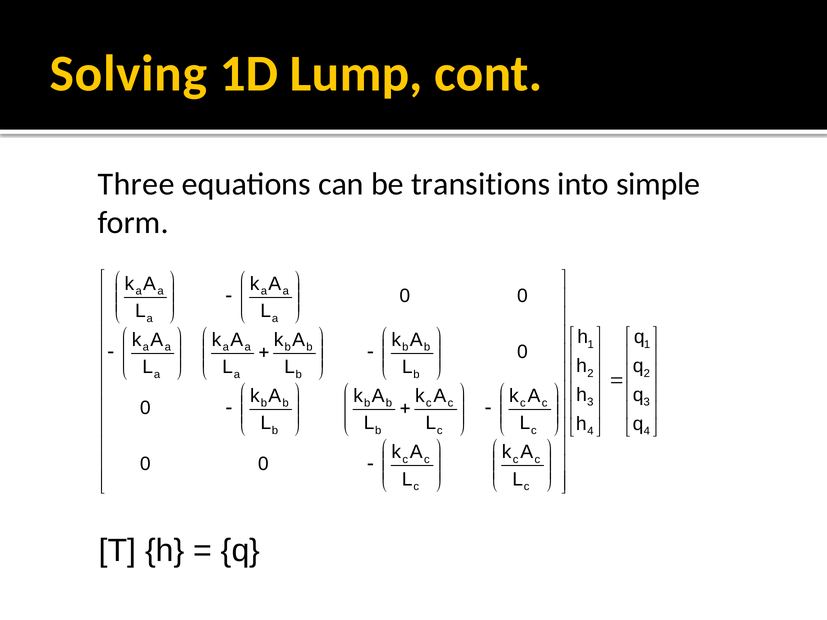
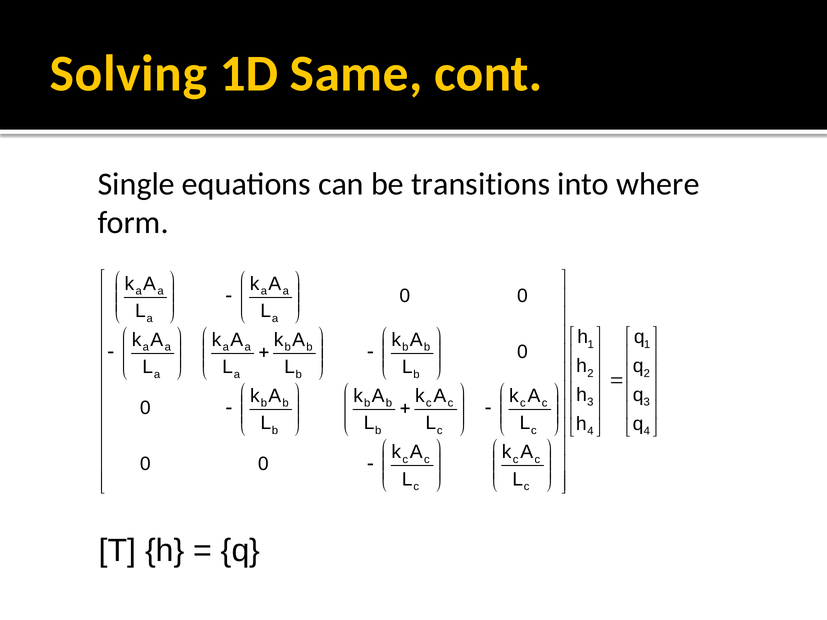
Lump: Lump -> Same (356, 74)
Three: Three -> Single (136, 184)
simple: simple -> where (658, 184)
